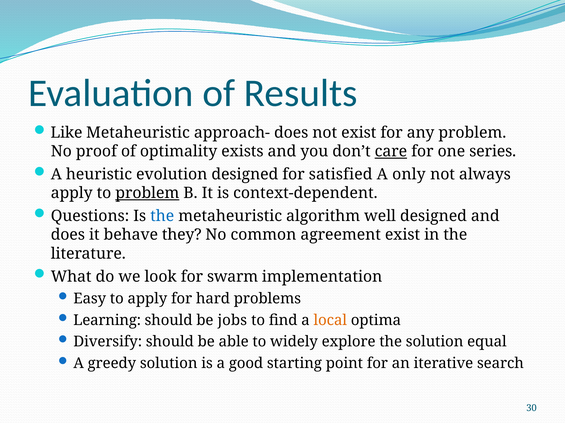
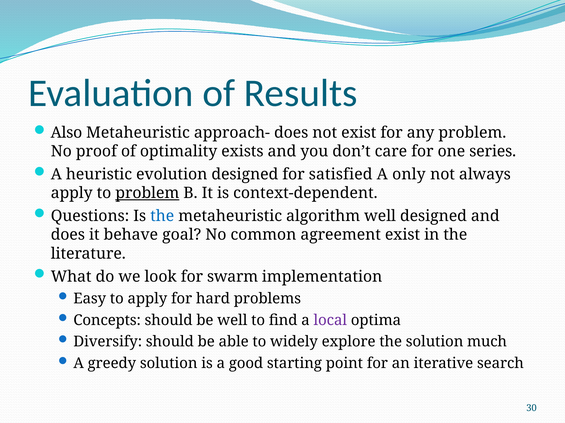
Like: Like -> Also (66, 133)
care underline: present -> none (391, 152)
they: they -> goal (182, 235)
Learning: Learning -> Concepts (107, 321)
be jobs: jobs -> well (232, 321)
local colour: orange -> purple (330, 321)
equal: equal -> much (487, 342)
